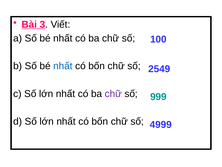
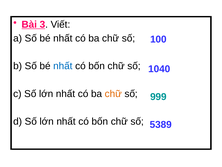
2549: 2549 -> 1040 (159, 69)
chữ colour: purple -> orange (113, 93)
4999: 4999 -> 5389 (161, 124)
